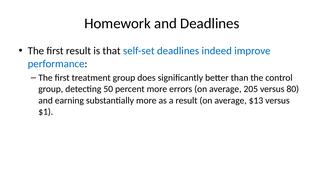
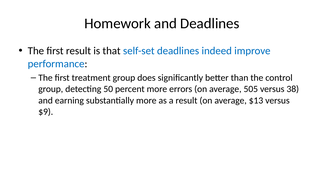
205: 205 -> 505 (251, 89)
80: 80 -> 38 (293, 89)
$1: $1 -> $9 (46, 112)
